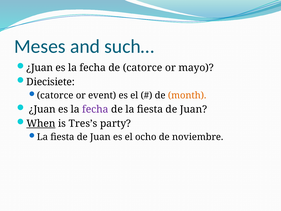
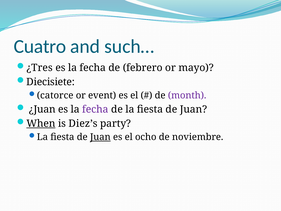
Meses: Meses -> Cuatro (40, 46)
¿Juan: ¿Juan -> ¿Tres (40, 68)
de catorce: catorce -> febrero (143, 68)
month colour: orange -> purple (187, 95)
Tres’s: Tres’s -> Diez’s (83, 123)
Juan underline: none -> present (100, 137)
